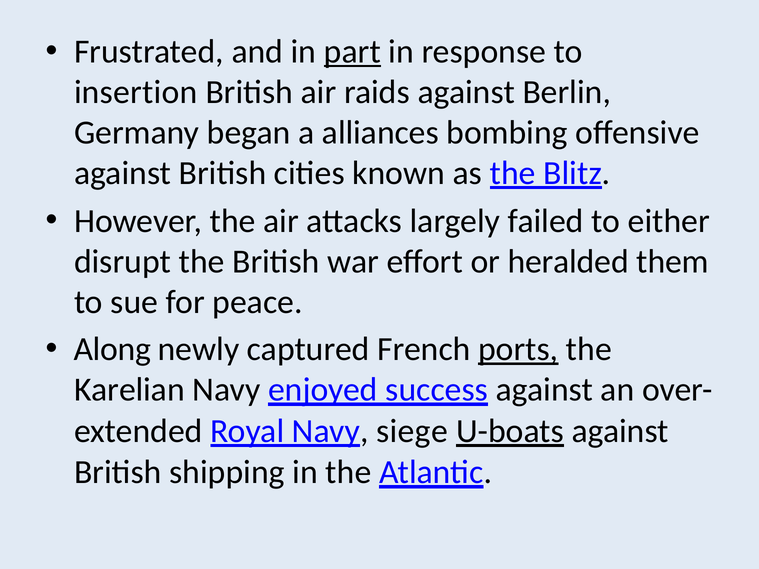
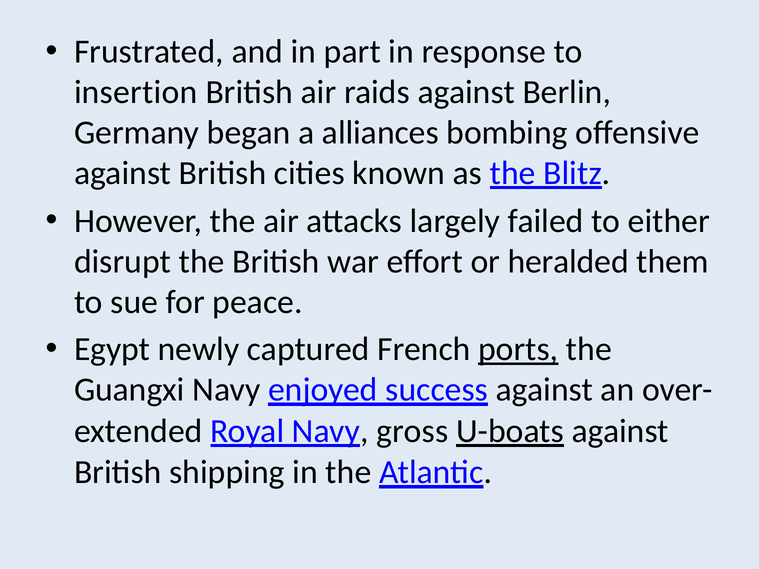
part underline: present -> none (352, 52)
Along: Along -> Egypt (112, 349)
Karelian: Karelian -> Guangxi (129, 390)
siege: siege -> gross (412, 431)
